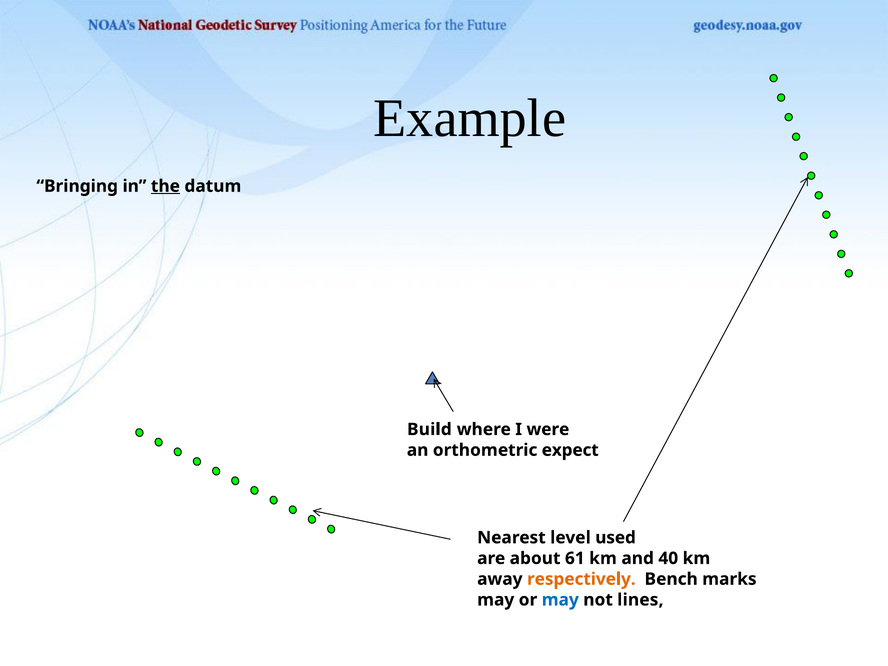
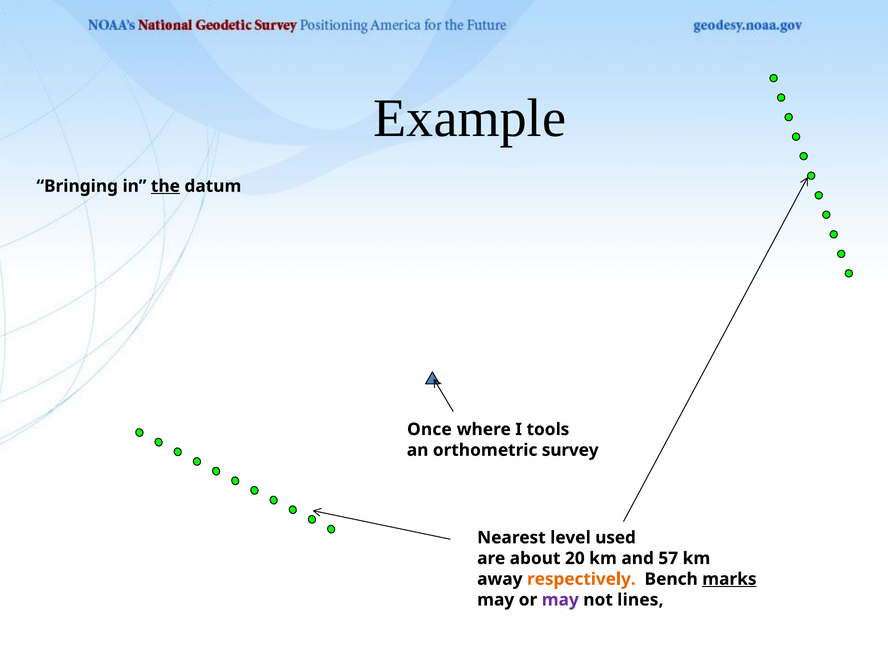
Build: Build -> Once (429, 429)
were: were -> tools (548, 429)
expect: expect -> survey (570, 450)
61: 61 -> 20 (575, 558)
40: 40 -> 57 (668, 558)
marks underline: none -> present (729, 579)
may colour: blue -> purple (560, 600)
